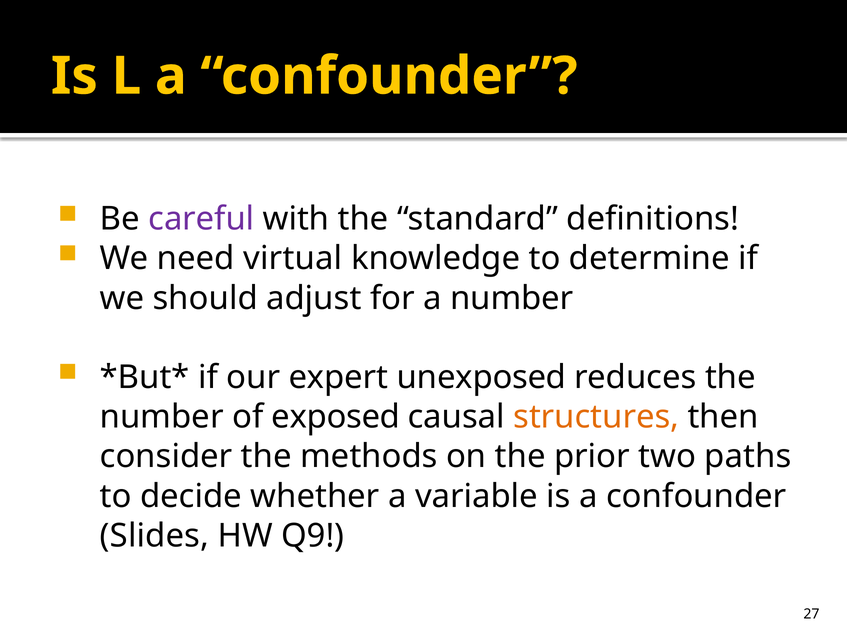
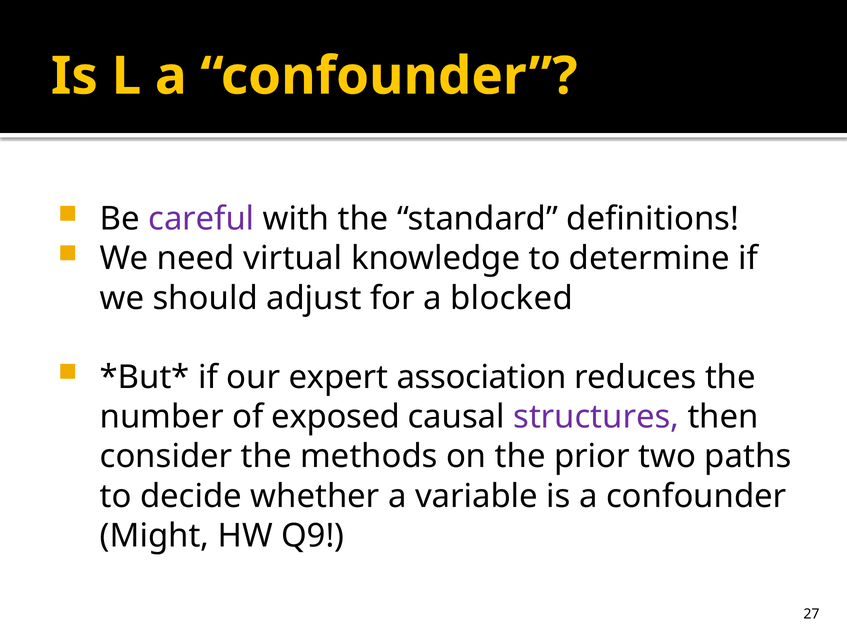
a number: number -> blocked (512, 298)
unexposed: unexposed -> association (482, 377)
structures colour: orange -> purple (596, 416)
Slides: Slides -> Might (155, 535)
